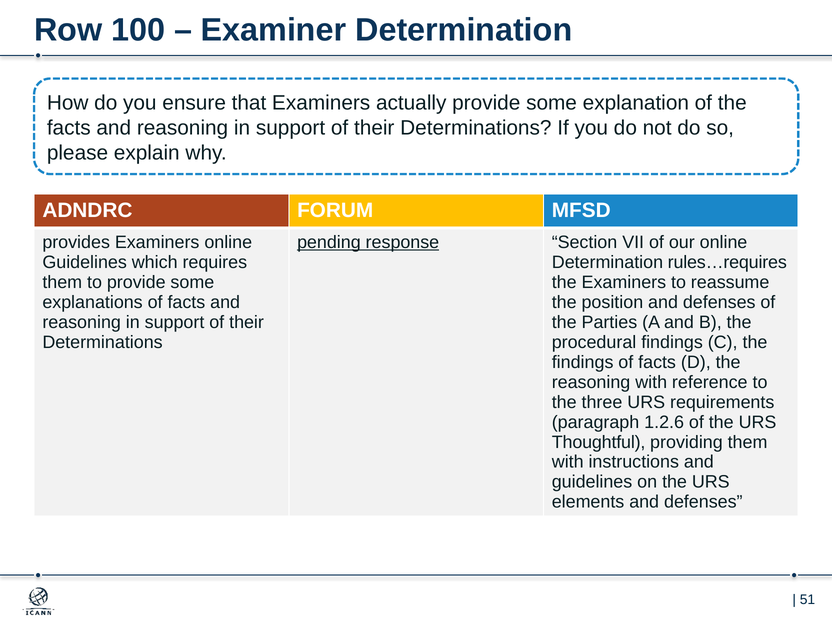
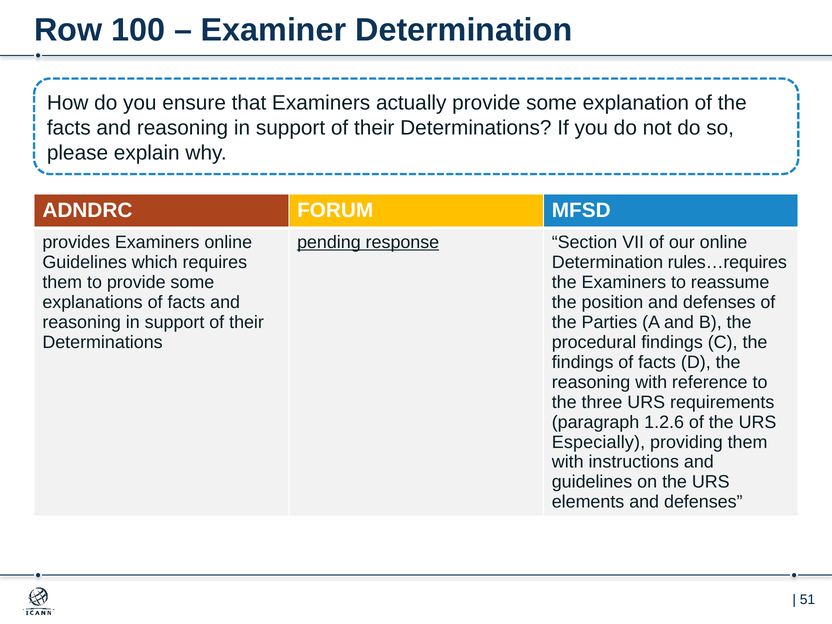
Thoughtful: Thoughtful -> Especially (598, 442)
